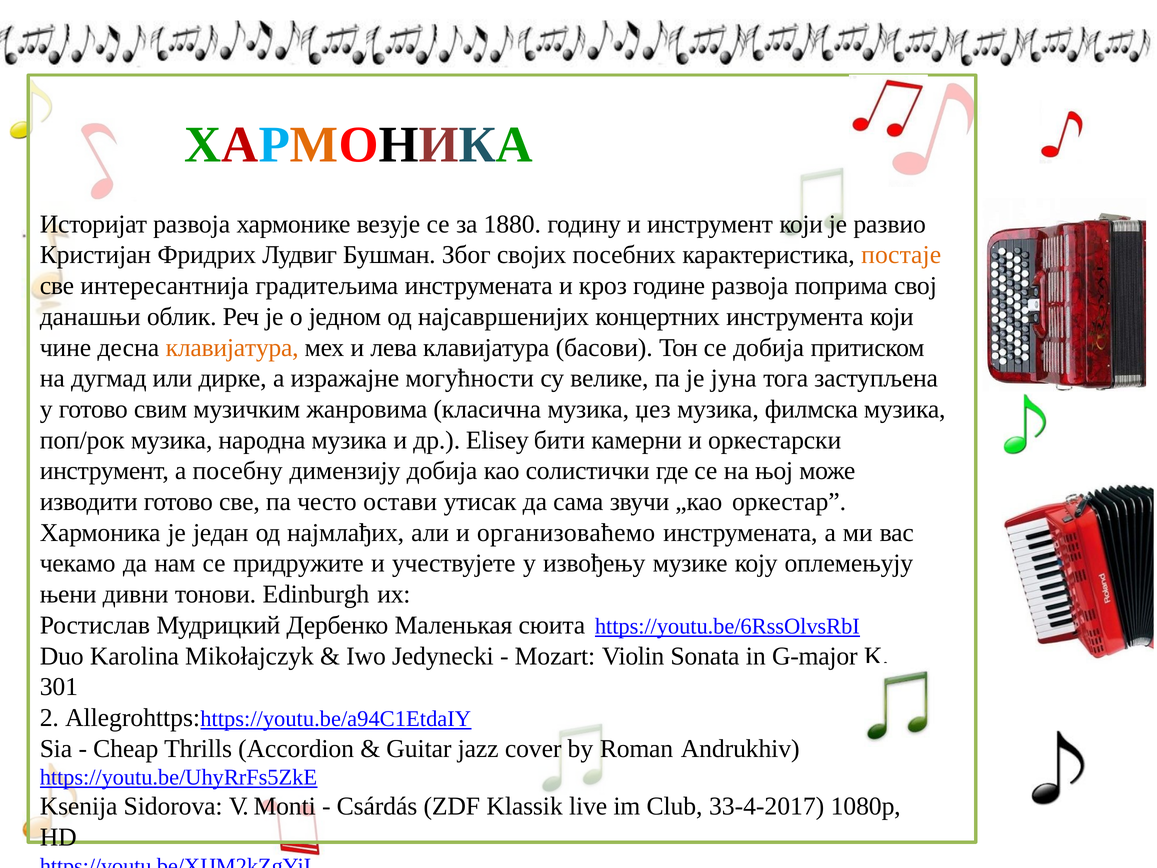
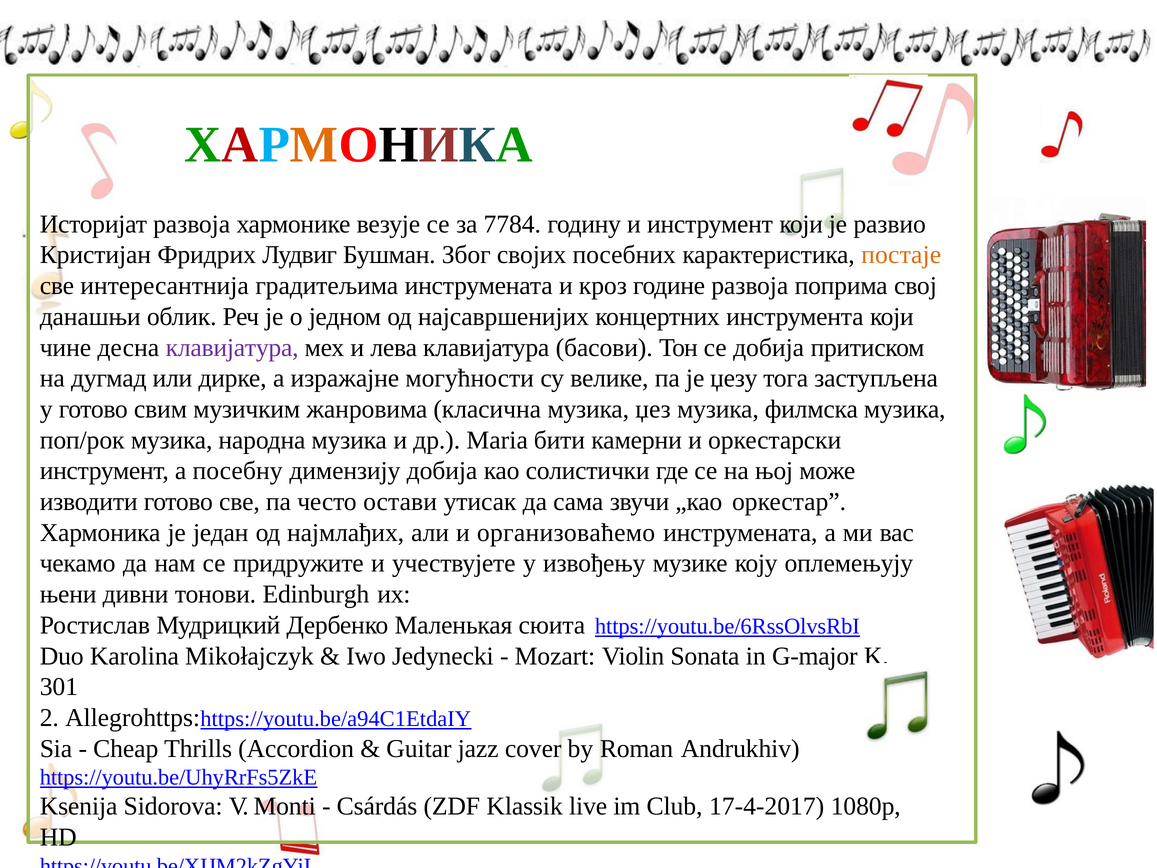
1880: 1880 -> 7784 (512, 224)
клавијатура colour: orange -> purple (232, 347)
јуна: јуна -> џезу (734, 378)
Elisey: Elisey -> Maria (497, 440)
33-4-2017: 33-4-2017 -> 17-4-2017 (767, 806)
